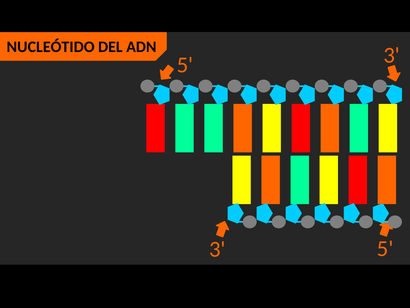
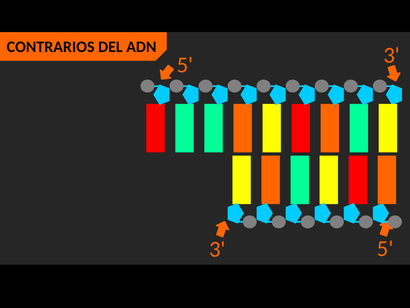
NUCLEÓTIDO: NUCLEÓTIDO -> CONTRARIOS (51, 47)
